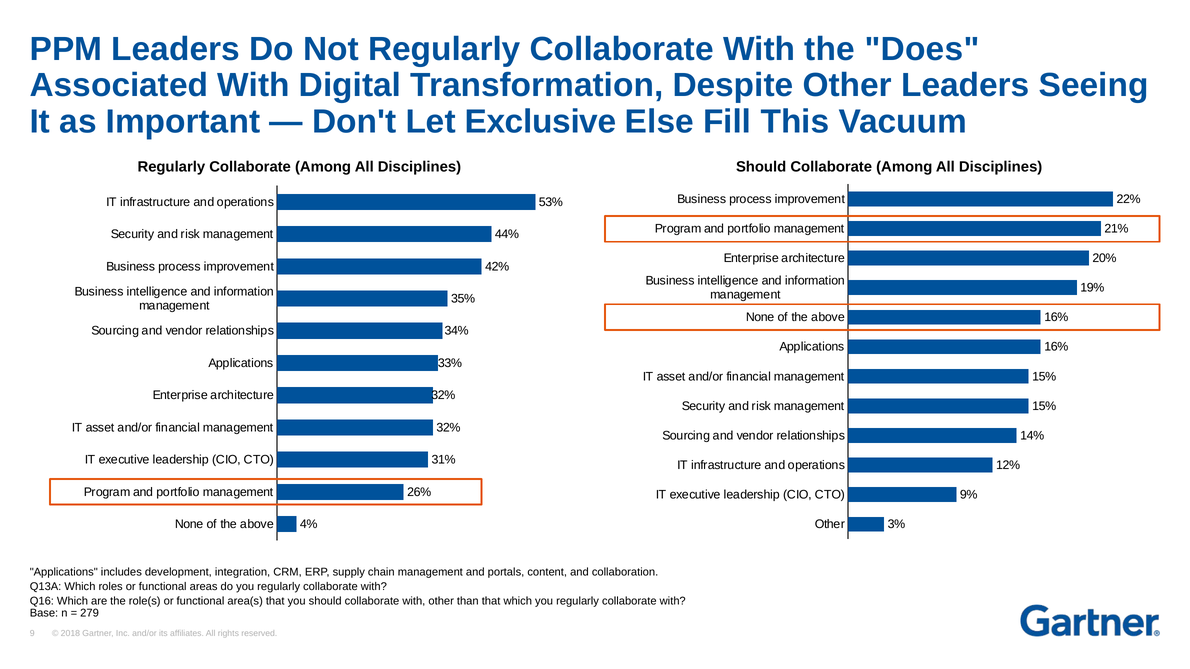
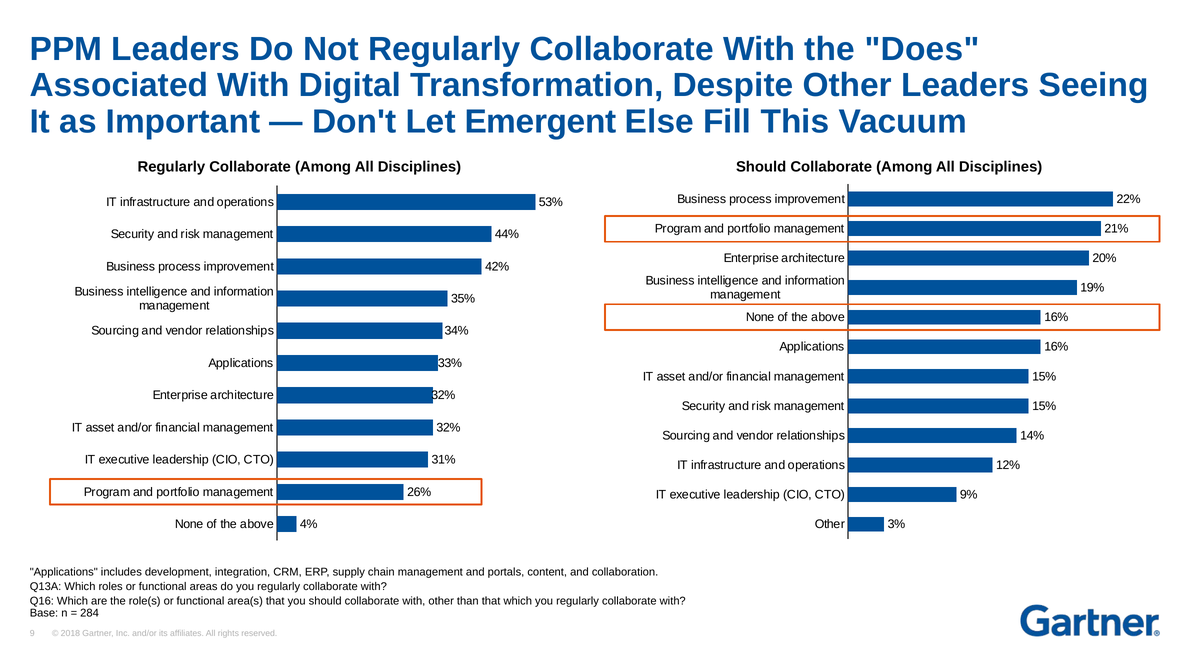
Exclusive: Exclusive -> Emergent (541, 122)
279: 279 -> 284 (90, 613)
